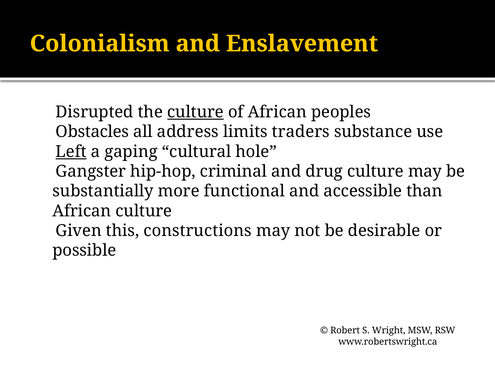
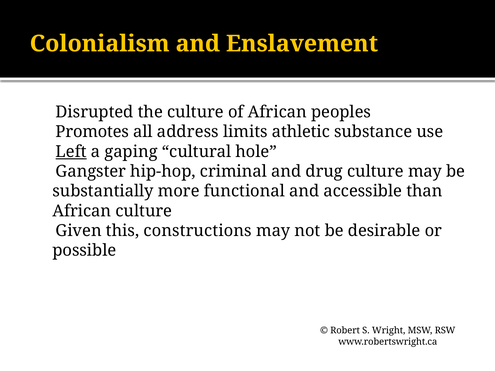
culture underline: present -> none (195, 112)
Obstacles: Obstacles -> Promotes (92, 132)
traders: traders -> athletic (301, 132)
